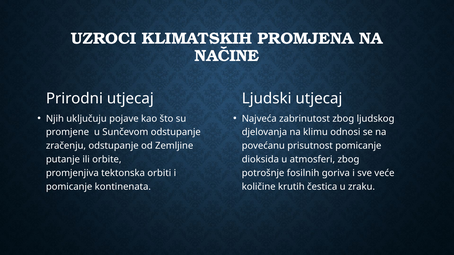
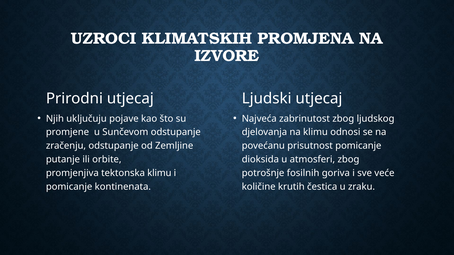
NAČINE: NAČINE -> IZVORE (227, 56)
tektonska orbiti: orbiti -> klimu (159, 173)
